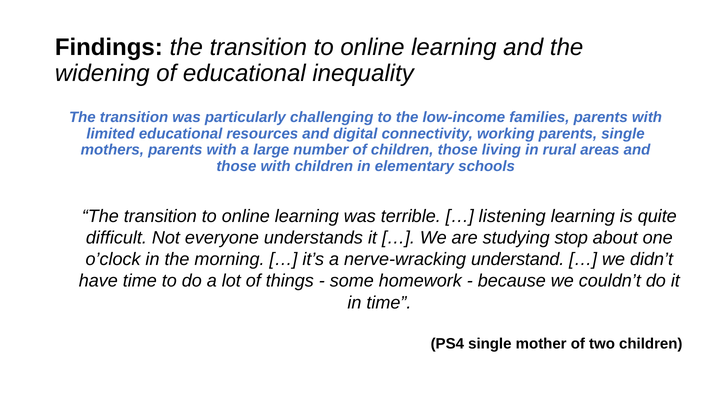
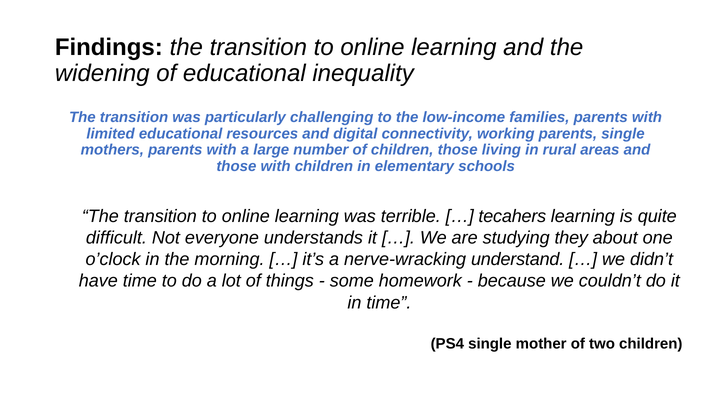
listening: listening -> tecahers (512, 216)
stop: stop -> they (571, 238)
